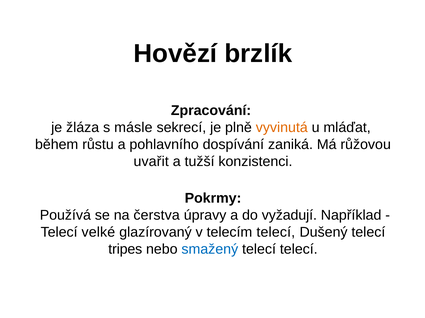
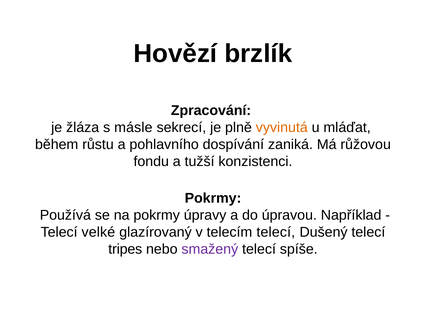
uvařit: uvařit -> fondu (151, 162)
na čerstva: čerstva -> pokrmy (157, 216)
vyžadují: vyžadují -> úpravou (289, 216)
smažený colour: blue -> purple (210, 250)
telecí telecí: telecí -> spíše (299, 250)
